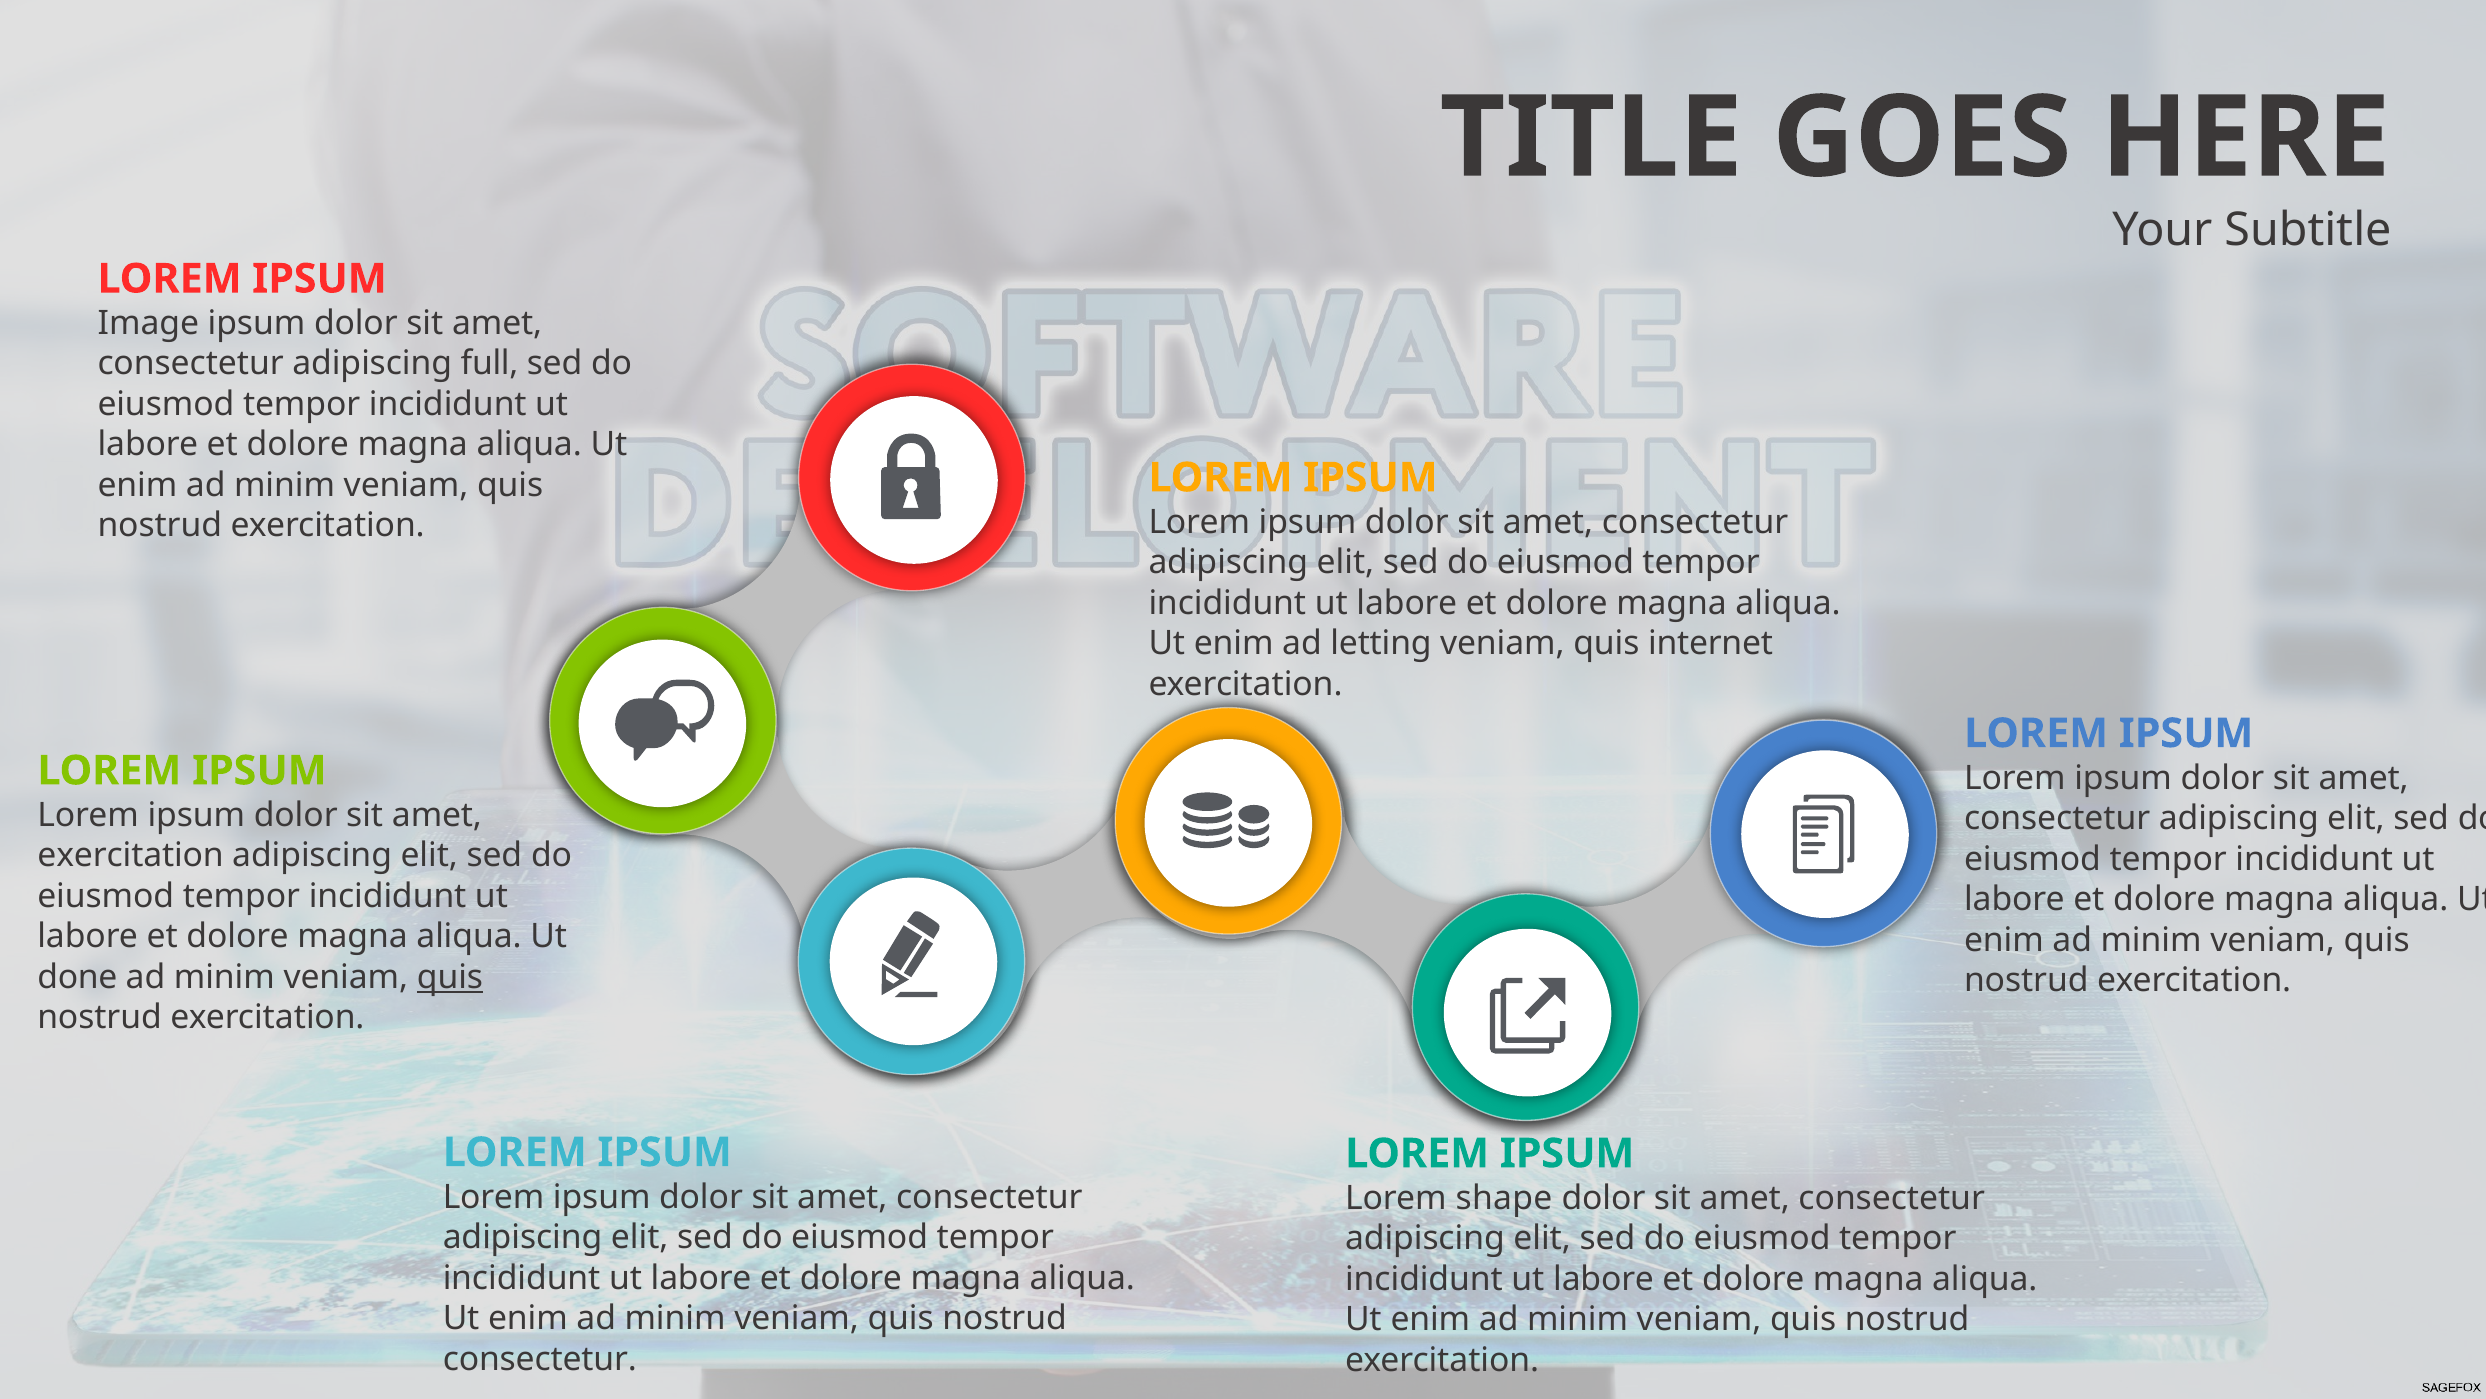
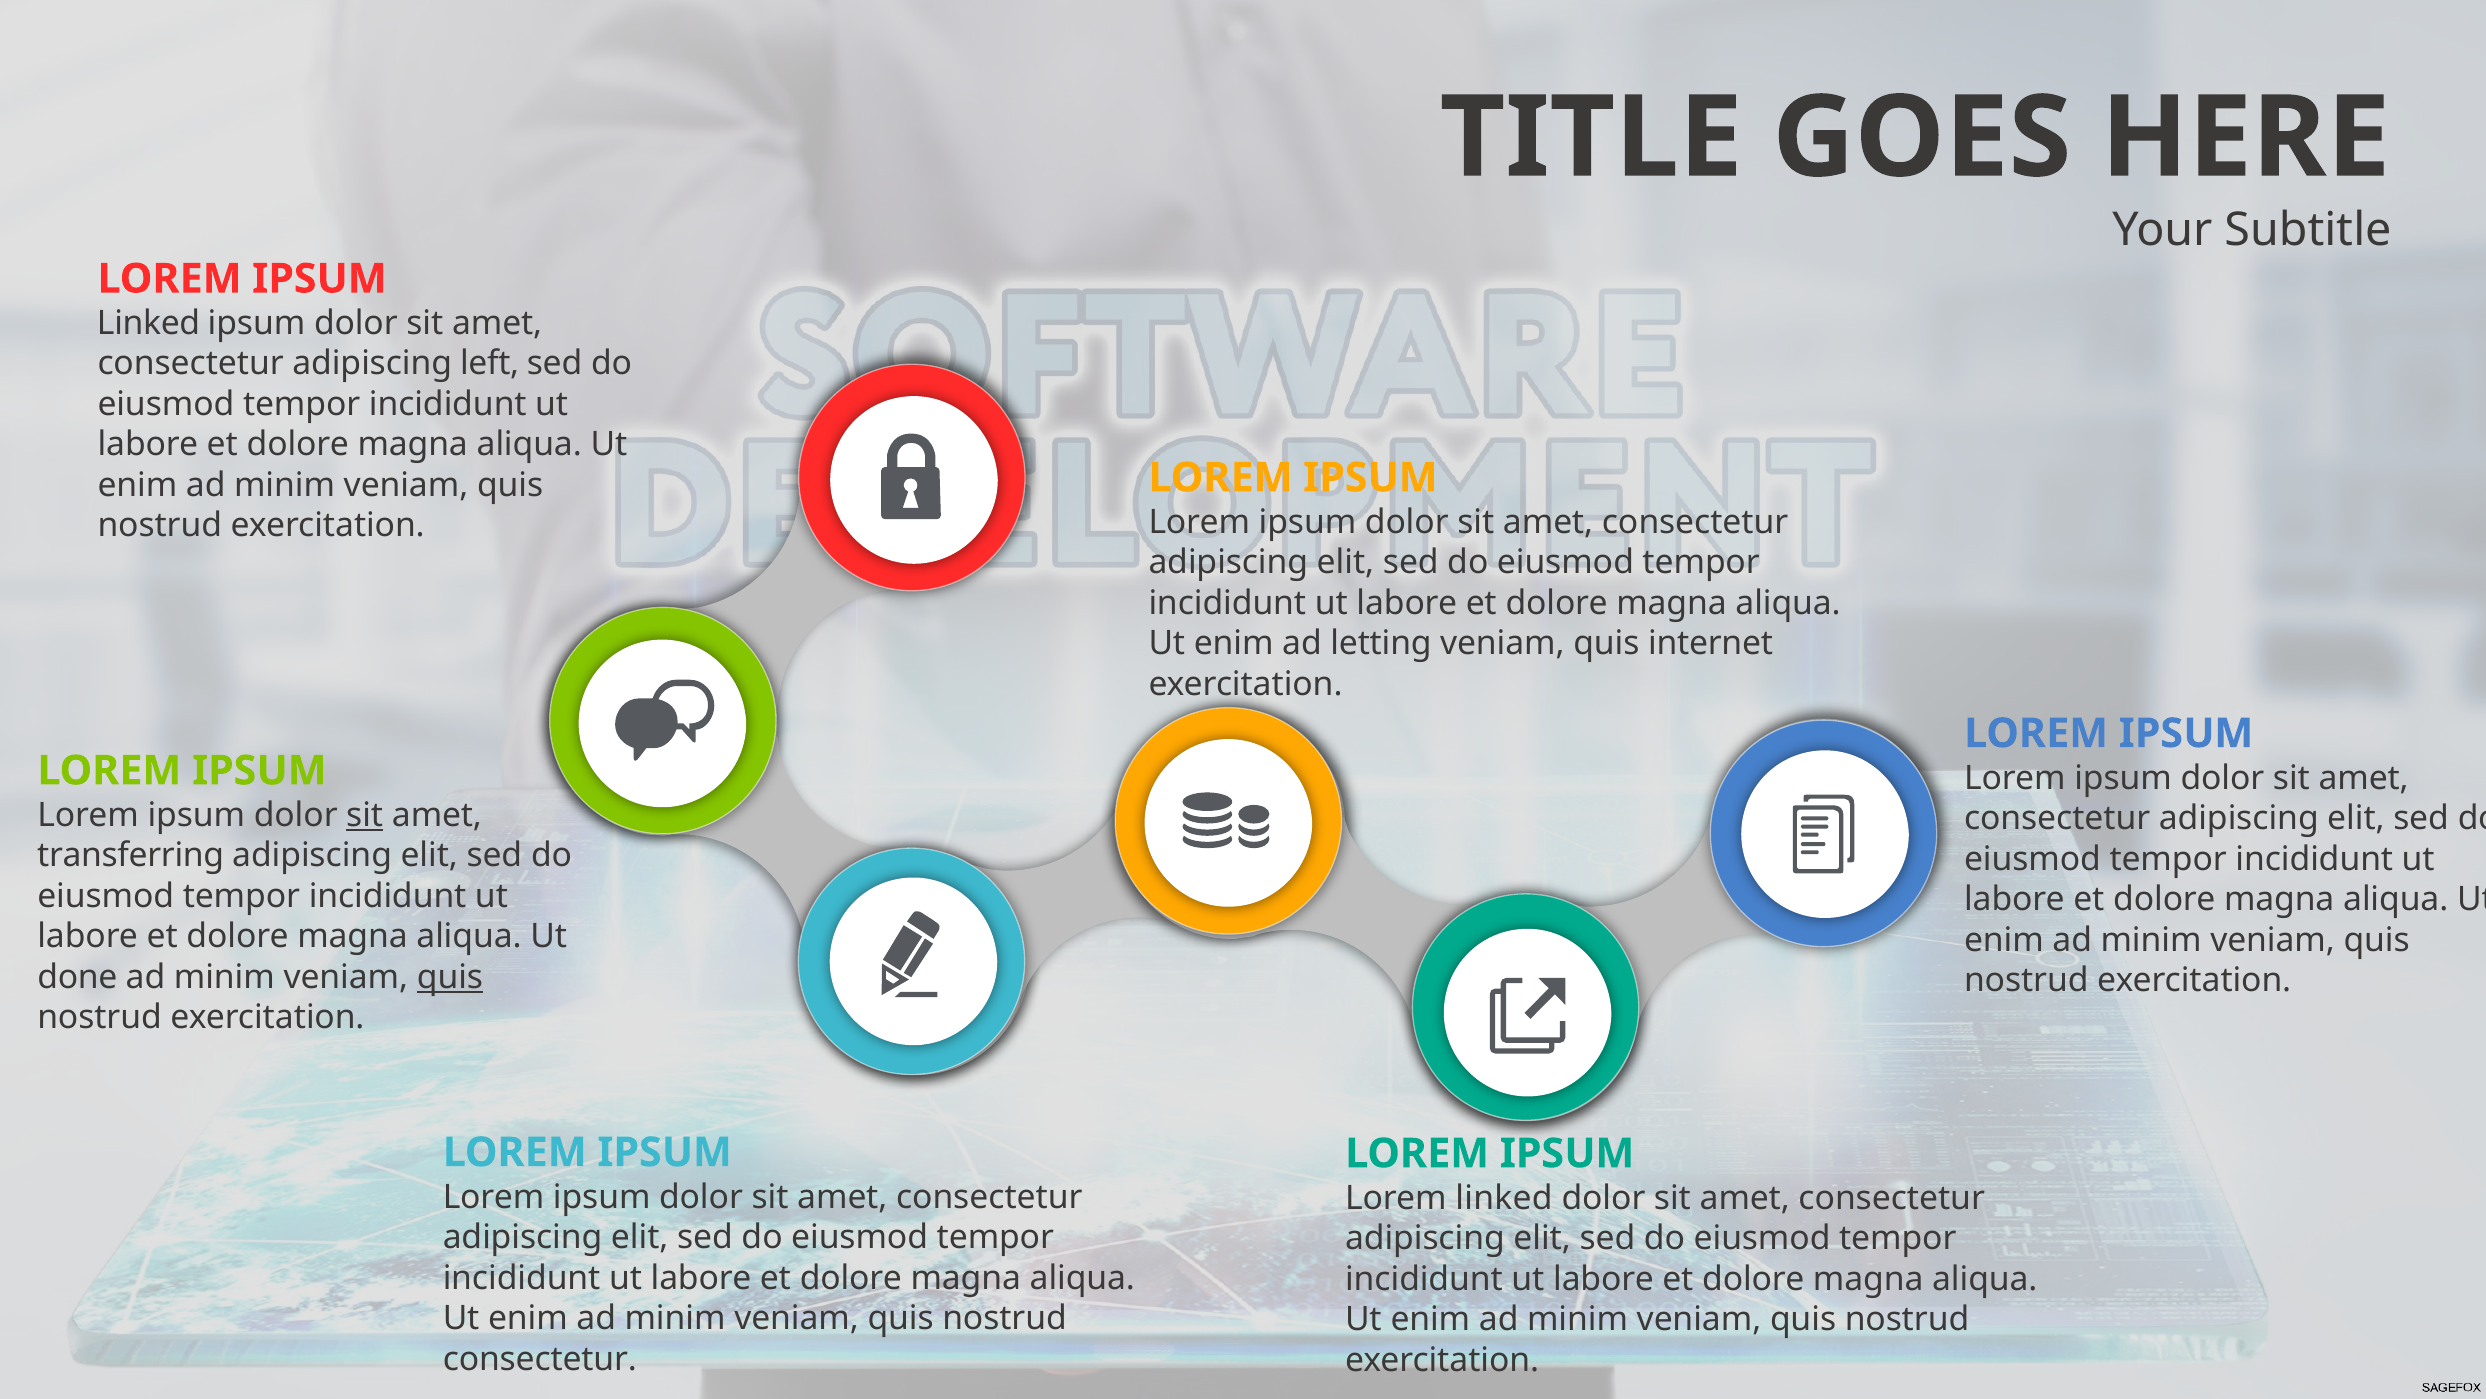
Image: Image -> Linked (149, 323)
full: full -> left (490, 364)
sit underline: none -> present (365, 815)
exercitation: exercitation -> transferring (131, 855)
Lorem shape: shape -> linked (1504, 1198)
